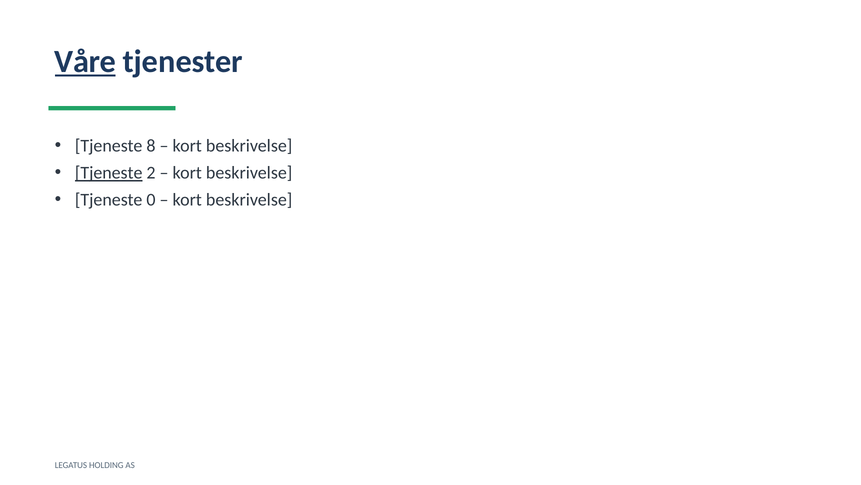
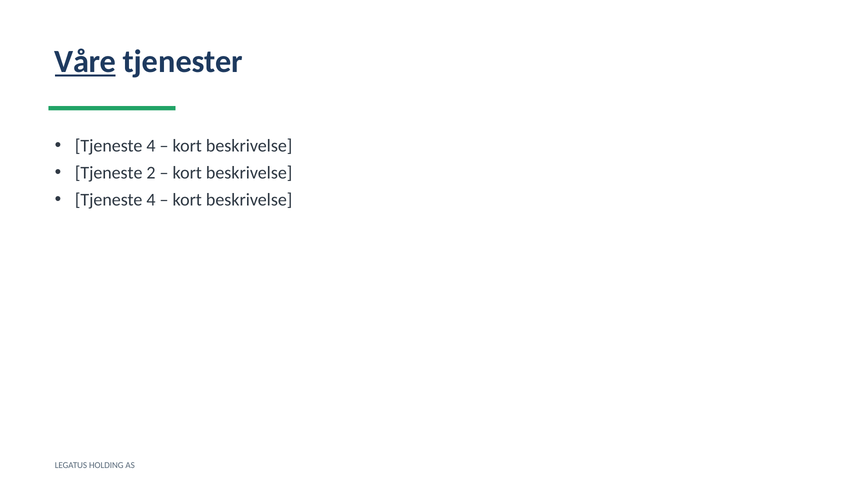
8: 8 -> 4 (151, 146)
Tjeneste underline: present -> none (109, 173)
0: 0 -> 4 (151, 200)
